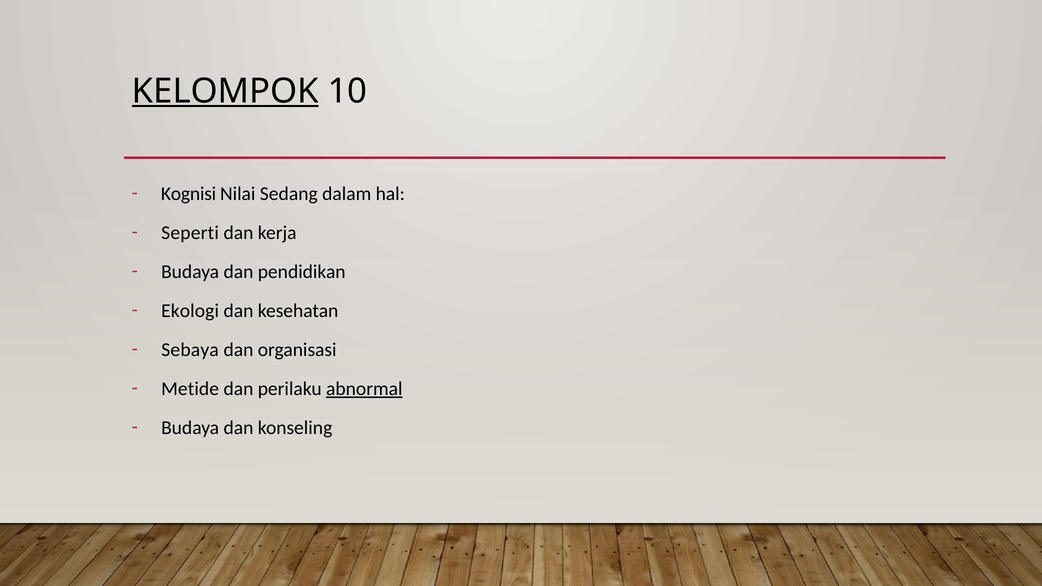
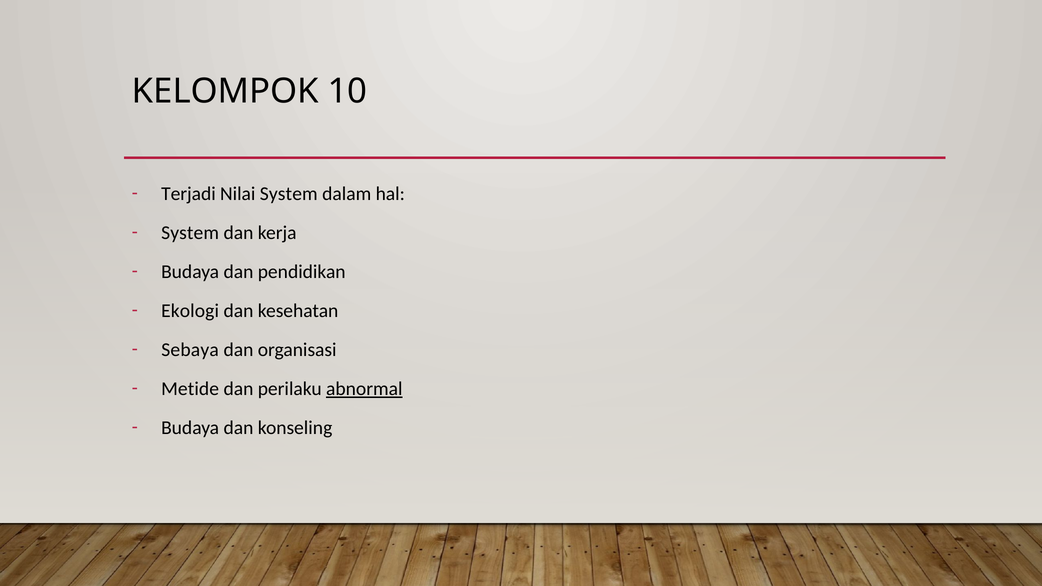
KELOMPOK underline: present -> none (225, 91)
Kognisi: Kognisi -> Terjadi (188, 194)
Nilai Sedang: Sedang -> System (289, 194)
Seperti: Seperti -> System (190, 233)
